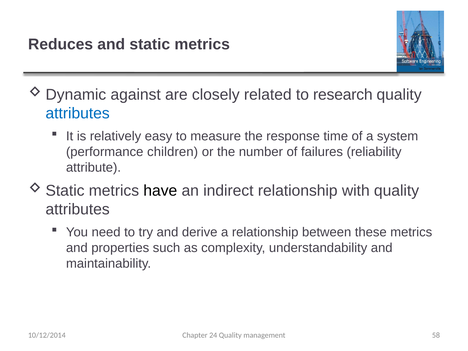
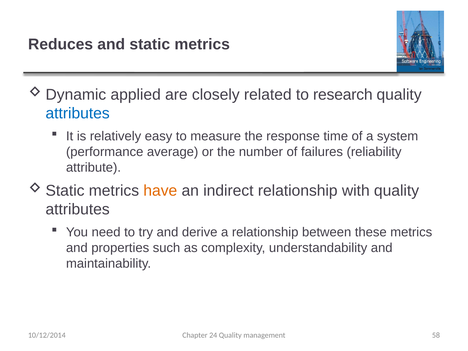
against: against -> applied (136, 95)
children: children -> average (173, 152)
have colour: black -> orange (160, 191)
